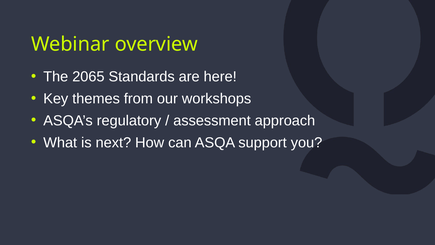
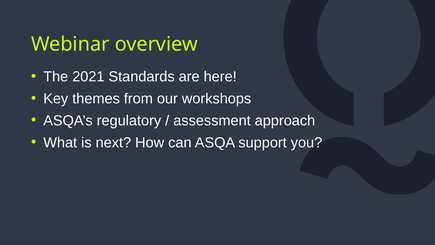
2065: 2065 -> 2021 (88, 77)
